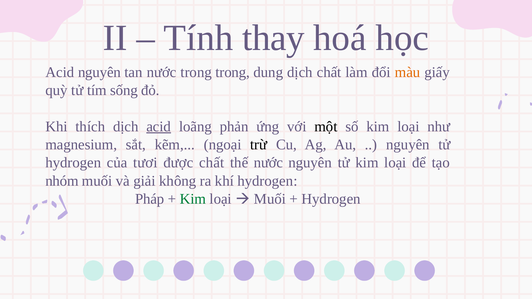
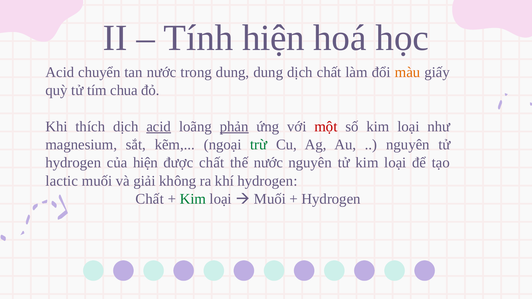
Tính thay: thay -> hiện (273, 38)
Acid nguyên: nguyên -> chuyển (99, 72)
trong trong: trong -> dung (233, 72)
sống: sống -> chua (124, 90)
phản underline: none -> present (234, 127)
một colour: black -> red (326, 127)
trừ colour: black -> green (259, 145)
của tươi: tươi -> hiện (146, 163)
nhóm: nhóm -> lactic (62, 181)
Pháp: Pháp -> Chất (150, 199)
